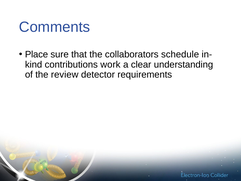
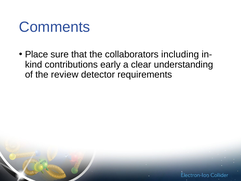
schedule: schedule -> including (180, 54)
work: work -> early (110, 64)
